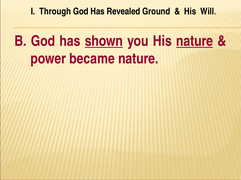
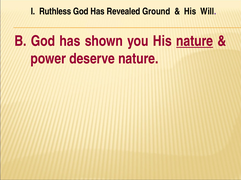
Through: Through -> Ruthless (55, 11)
shown underline: present -> none (104, 41)
became: became -> deserve (92, 59)
